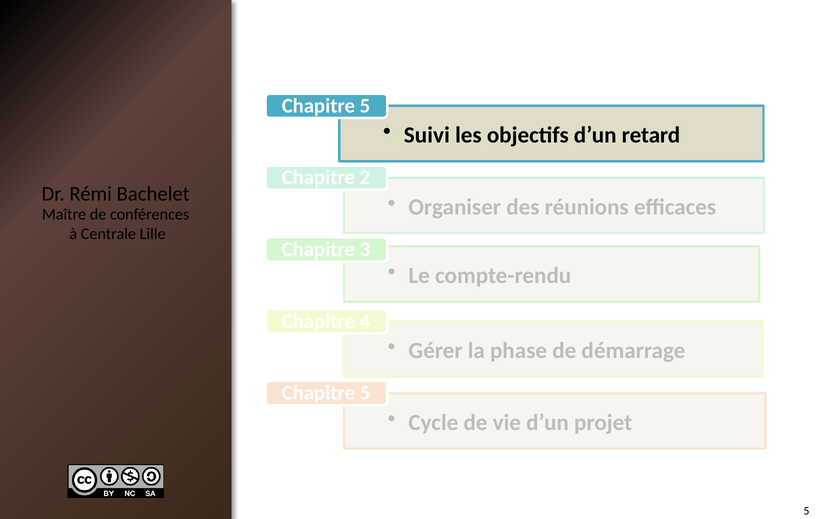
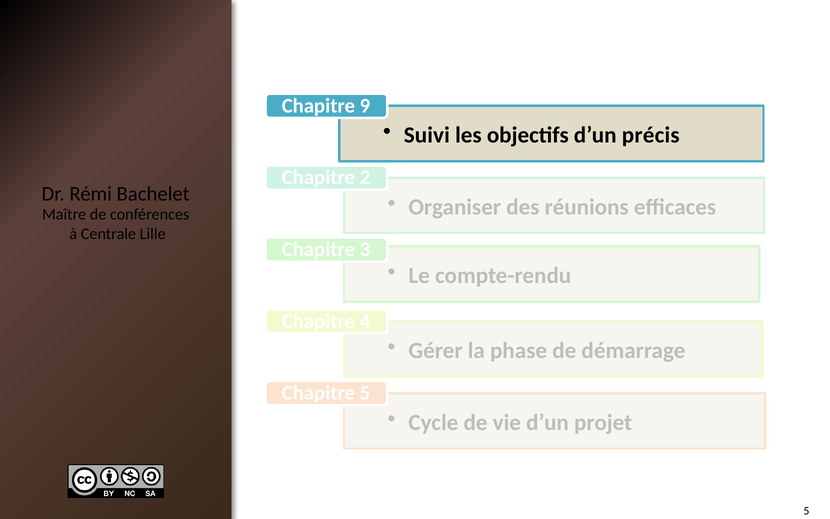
5: 5 -> 9 (365, 106)
retard: retard -> précis (651, 135)
